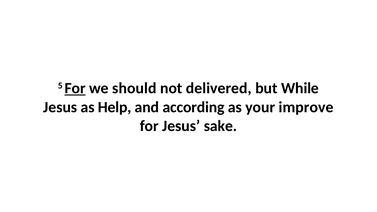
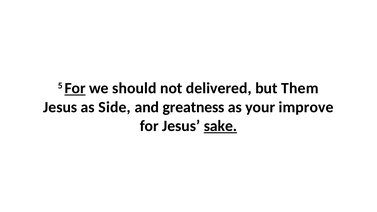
While: While -> Them (300, 88)
Help: Help -> Side (115, 107)
according: according -> greatness (194, 107)
sake underline: none -> present (220, 126)
